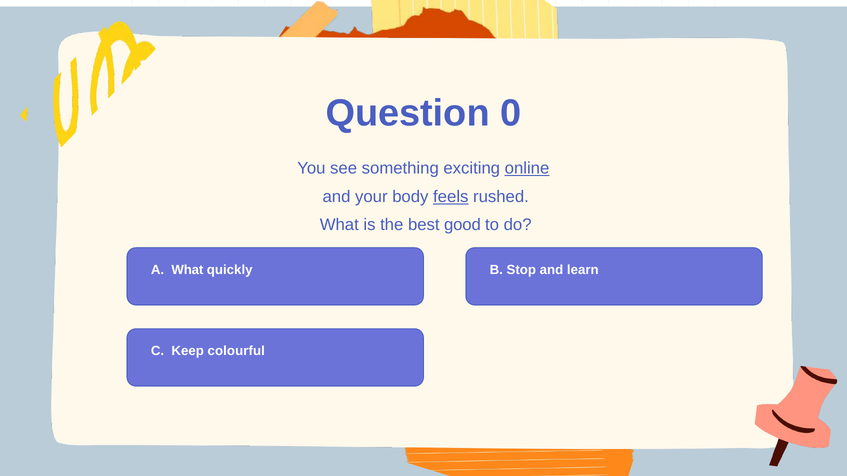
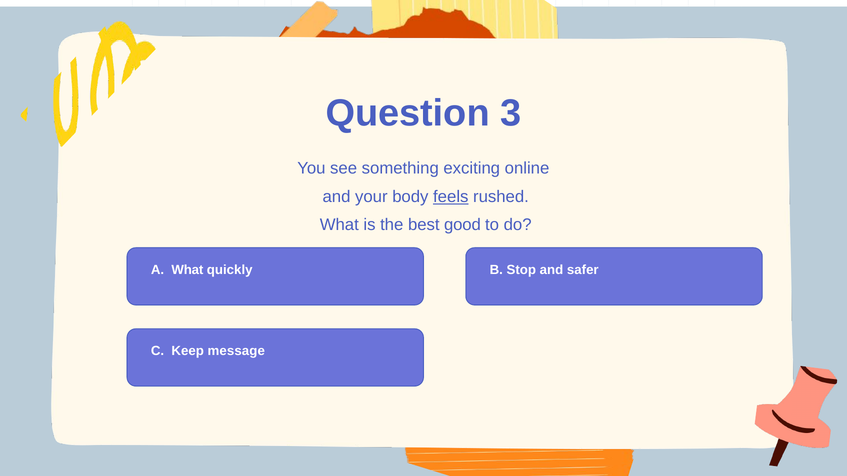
0: 0 -> 3 (511, 113)
online underline: present -> none (527, 169)
learn: learn -> safer (583, 270)
colourful: colourful -> message (236, 351)
